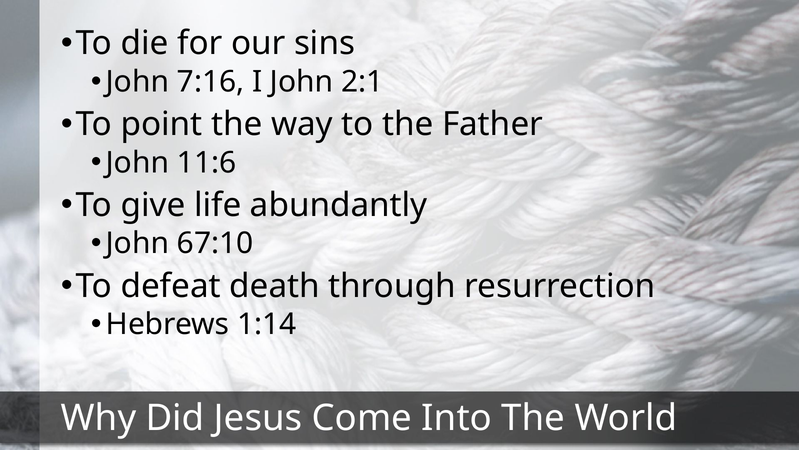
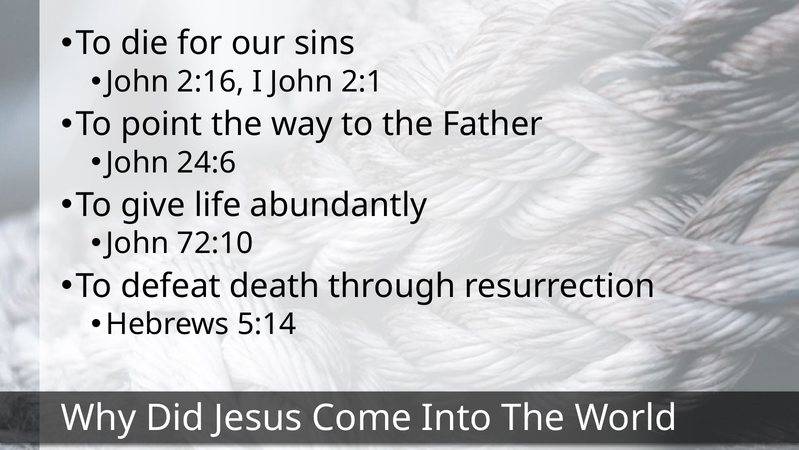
7:16: 7:16 -> 2:16 (211, 82)
11:6: 11:6 -> 24:6 (207, 162)
67:10: 67:10 -> 72:10 (215, 243)
1:14: 1:14 -> 5:14 (267, 324)
